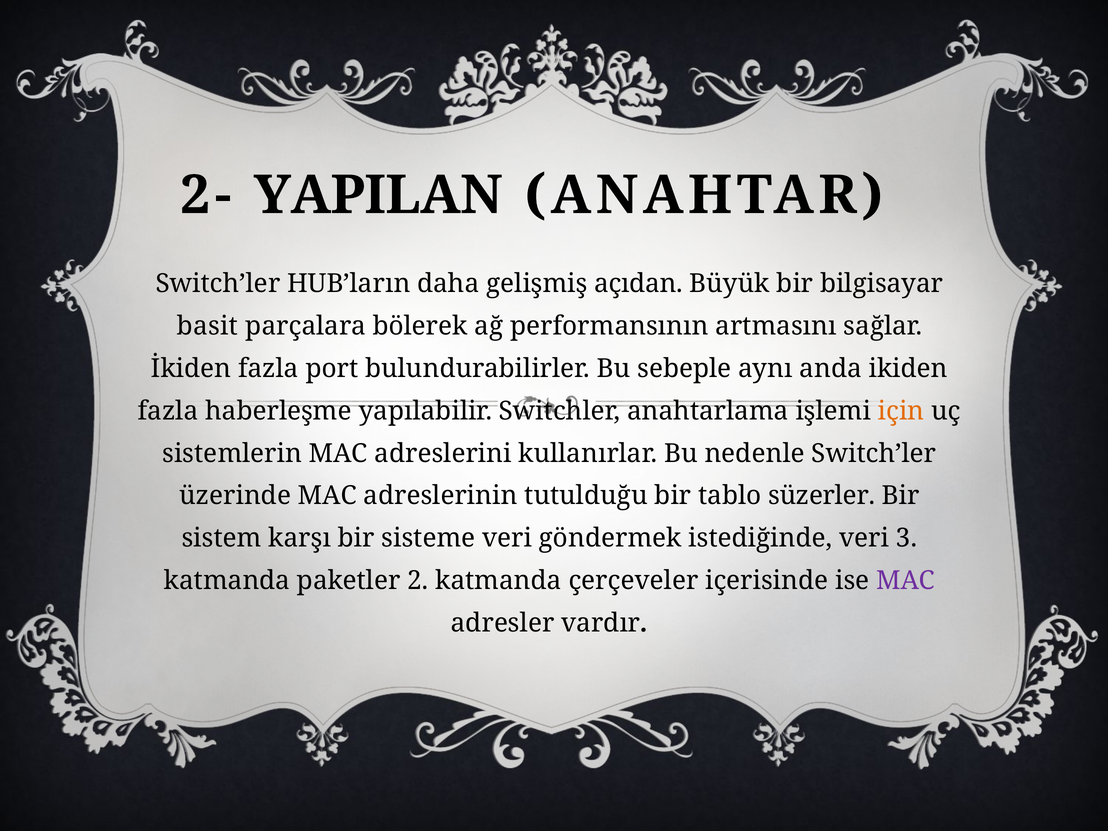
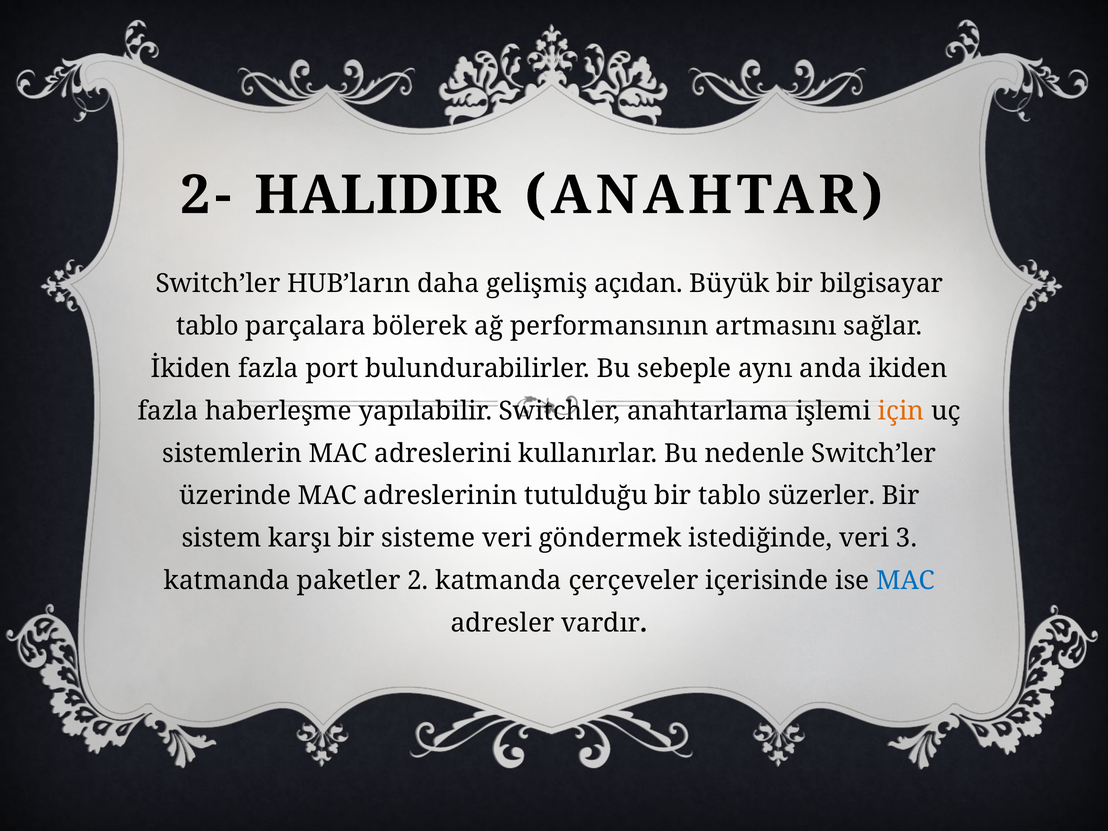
YAPILAN: YAPILAN -> HALIDIR (378, 195)
basit: basit -> tablo (208, 326)
MAC colour: purple -> blue (906, 581)
